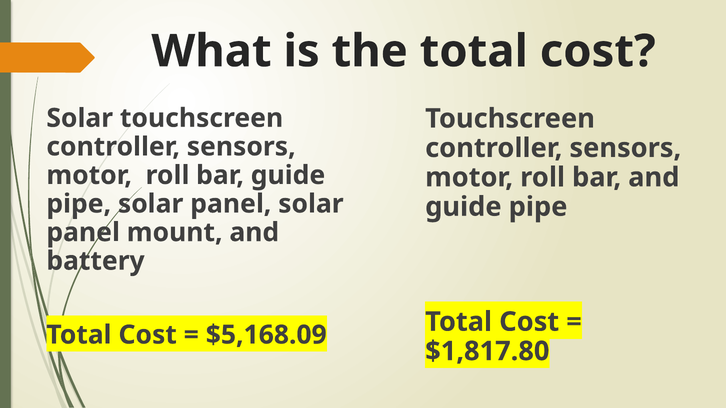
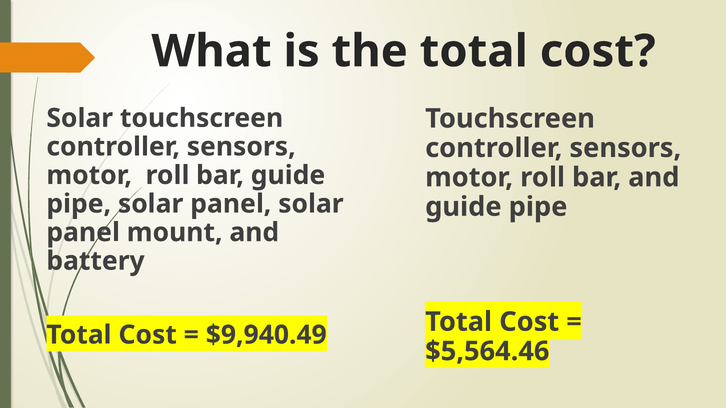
$5,168.09: $5,168.09 -> $9,940.49 (266, 335)
$1,817.80: $1,817.80 -> $5,564.46 (487, 352)
